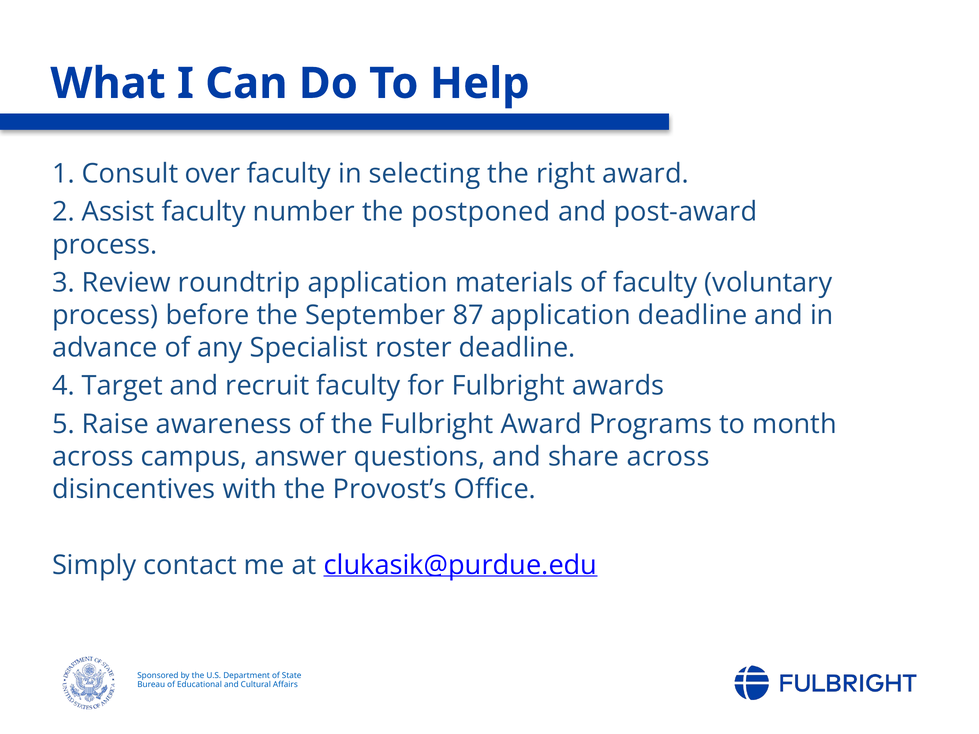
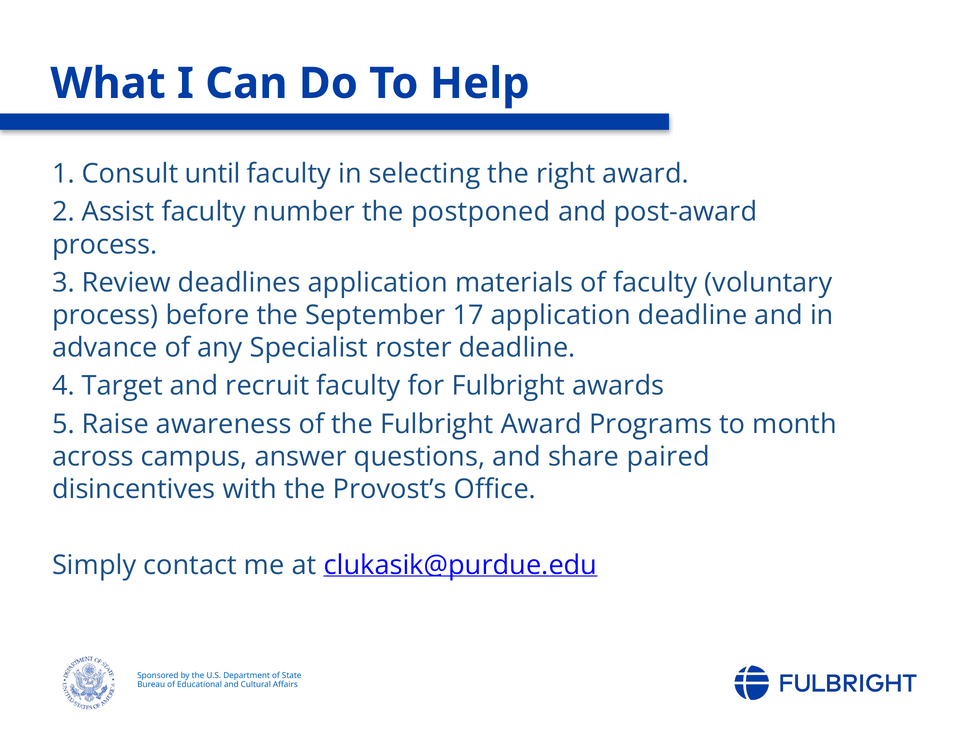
over: over -> until (213, 174)
roundtrip: roundtrip -> deadlines (239, 283)
87: 87 -> 17 (468, 315)
share across: across -> paired (668, 457)
